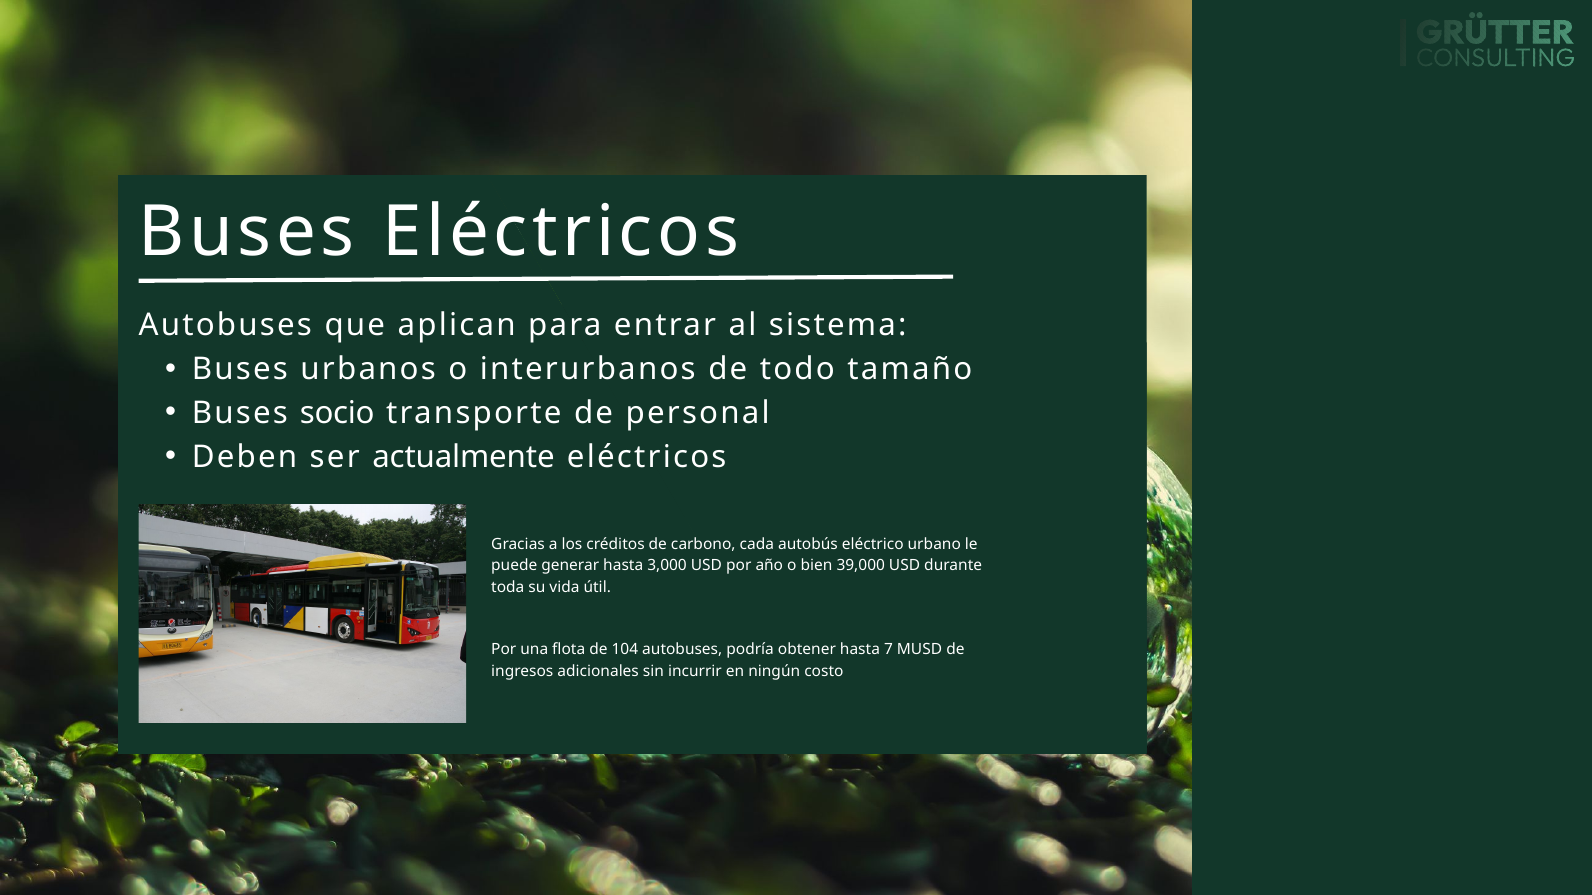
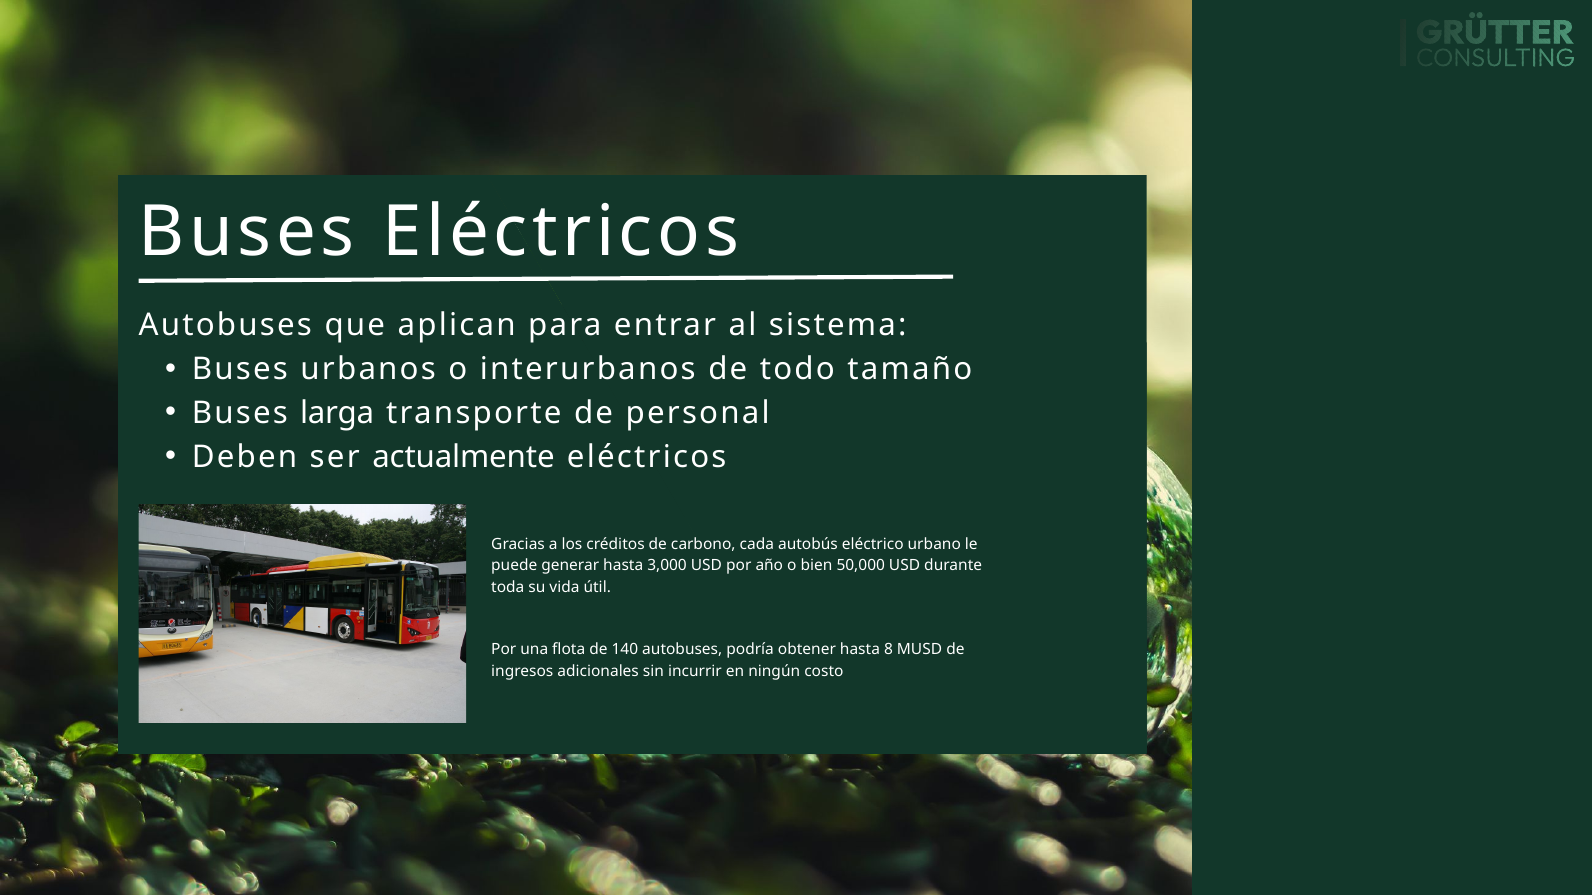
socio: socio -> larga (337, 413)
39,000: 39,000 -> 50,000 (861, 566)
104: 104 -> 140 (625, 650)
7: 7 -> 8 (889, 650)
